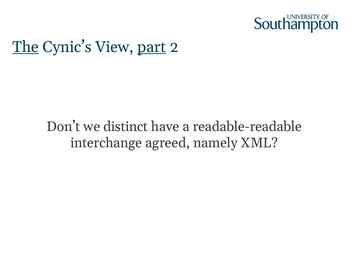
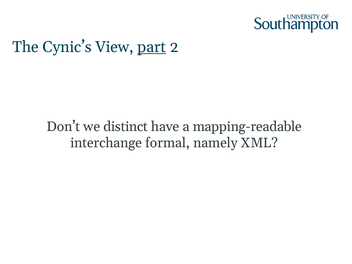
The underline: present -> none (26, 47)
readable-readable: readable-readable -> mapping-readable (247, 127)
agreed: agreed -> formal (168, 143)
